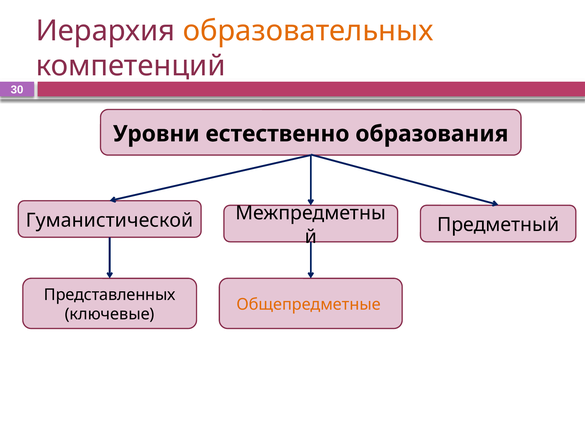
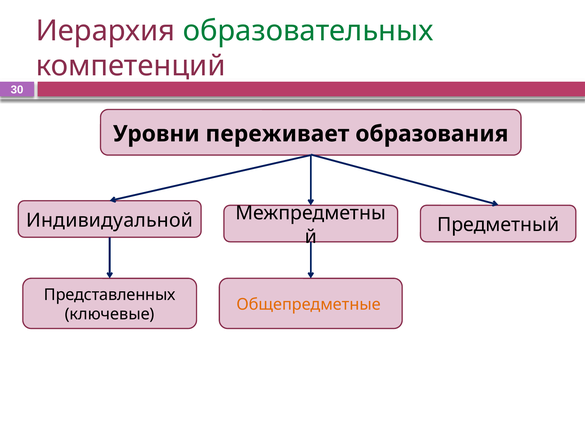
образовательных colour: orange -> green (308, 31)
естественно: естественно -> переживает (277, 134)
Гуманистической: Гуманистической -> Индивидуальной (110, 221)
